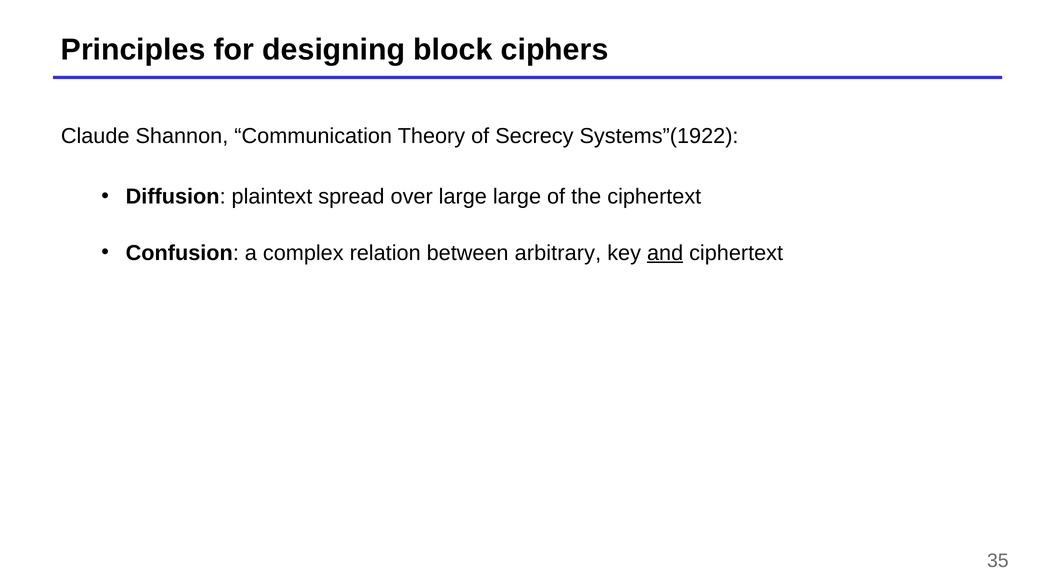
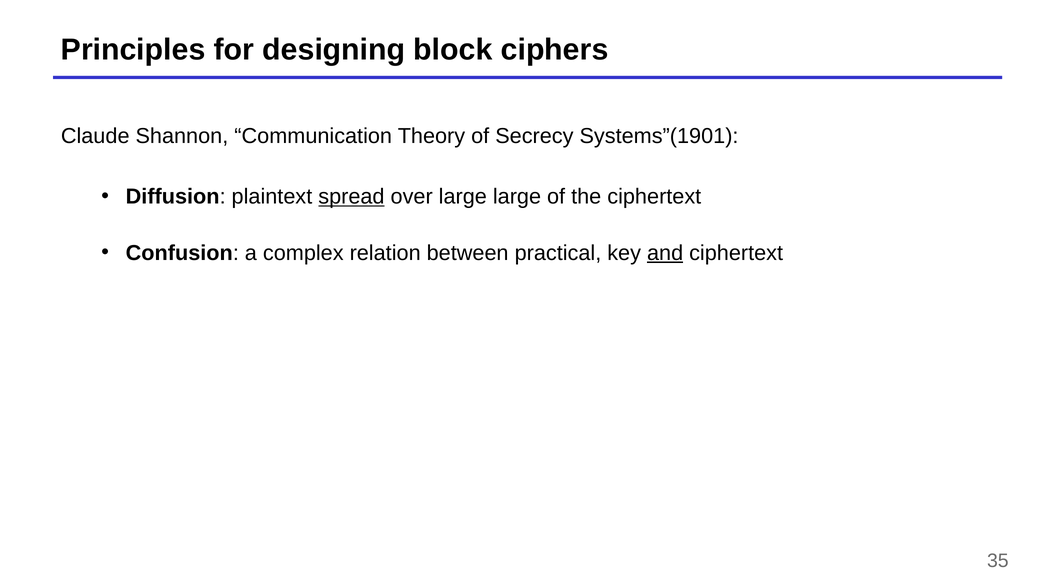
Systems”(1922: Systems”(1922 -> Systems”(1901 (659, 136)
spread underline: none -> present (351, 197)
arbitrary: arbitrary -> practical (558, 253)
